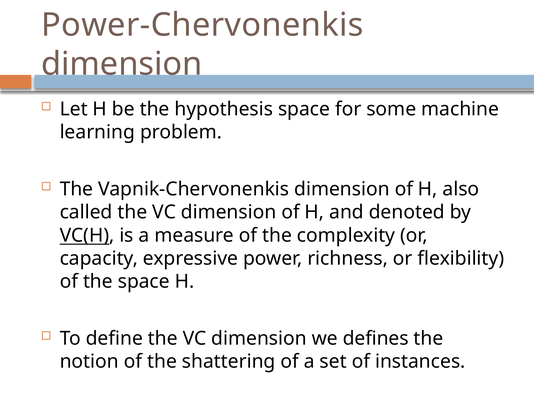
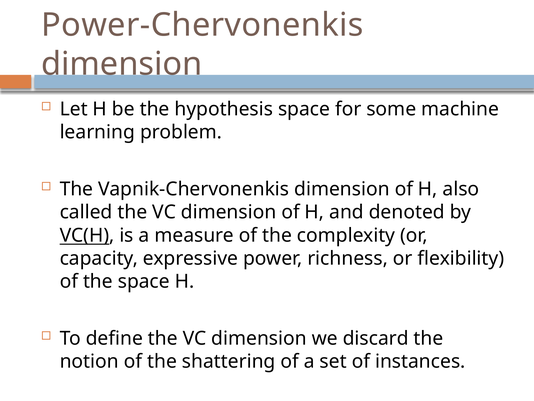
defines: defines -> discard (376, 338)
